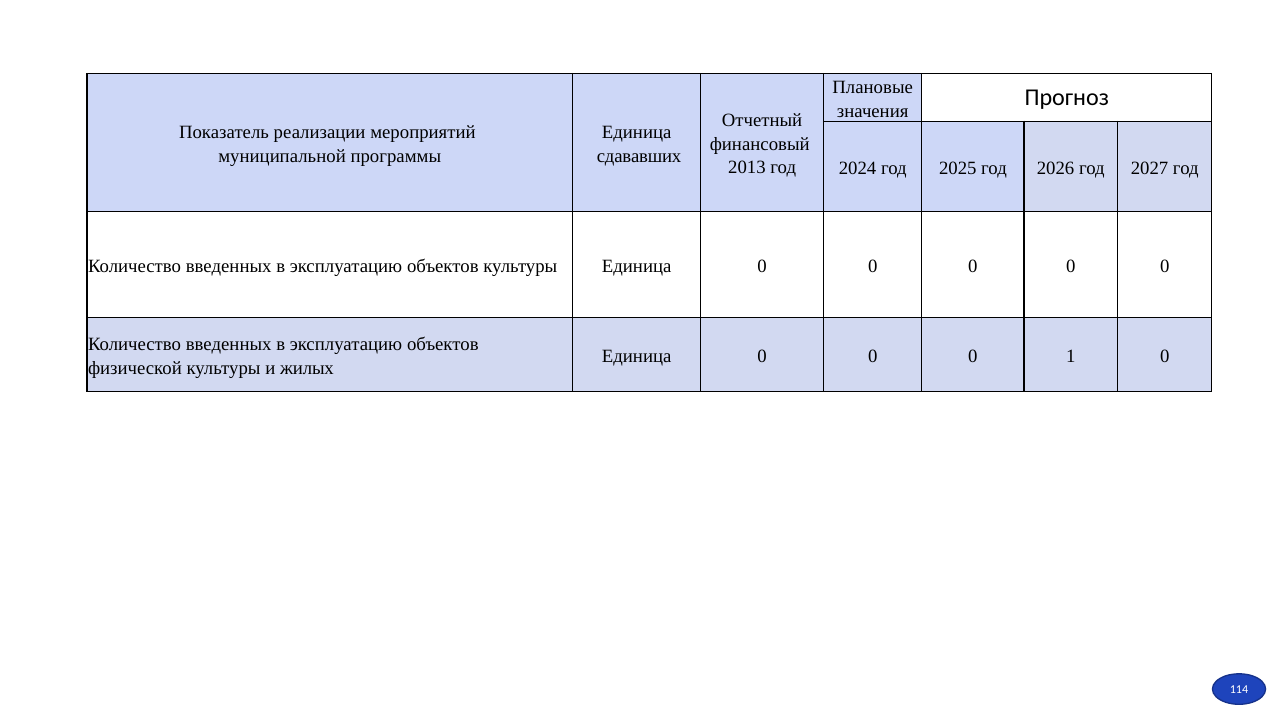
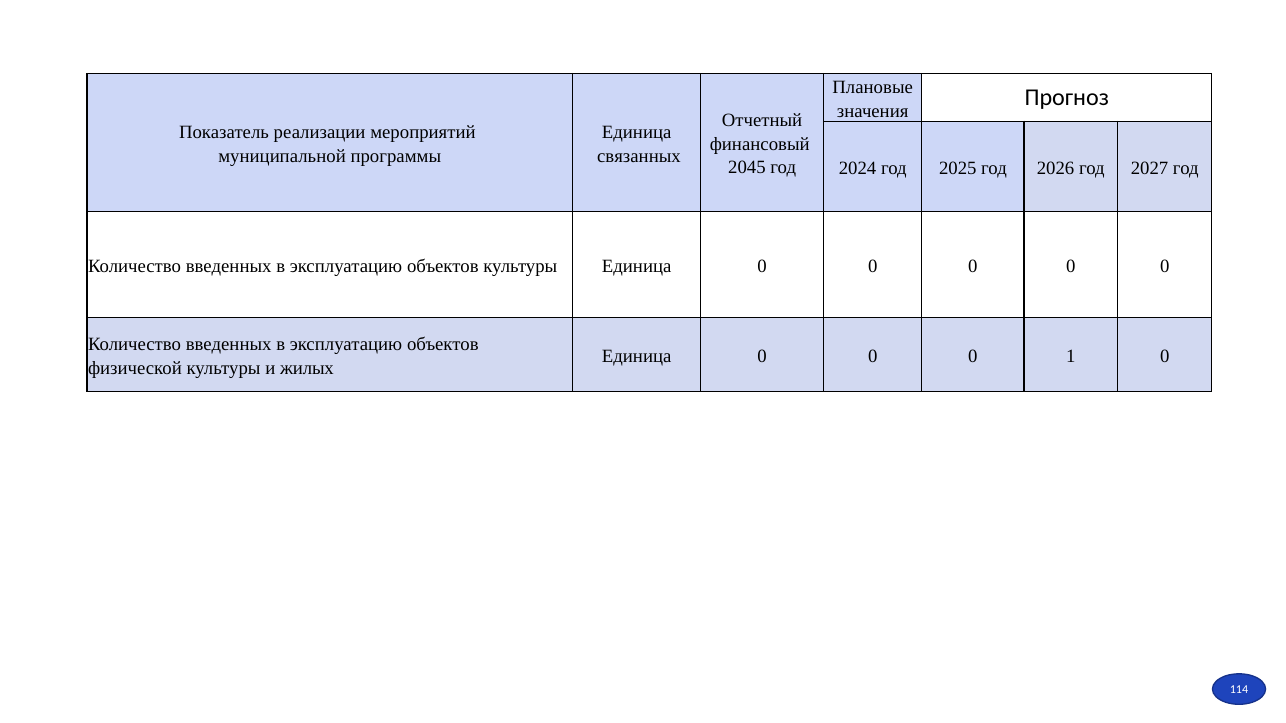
сдававших: сдававших -> связанных (639, 156)
2013: 2013 -> 2045 (747, 168)
